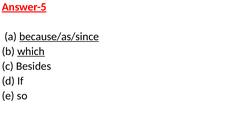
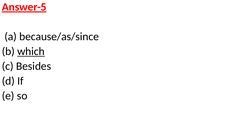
because/as/since underline: present -> none (59, 37)
